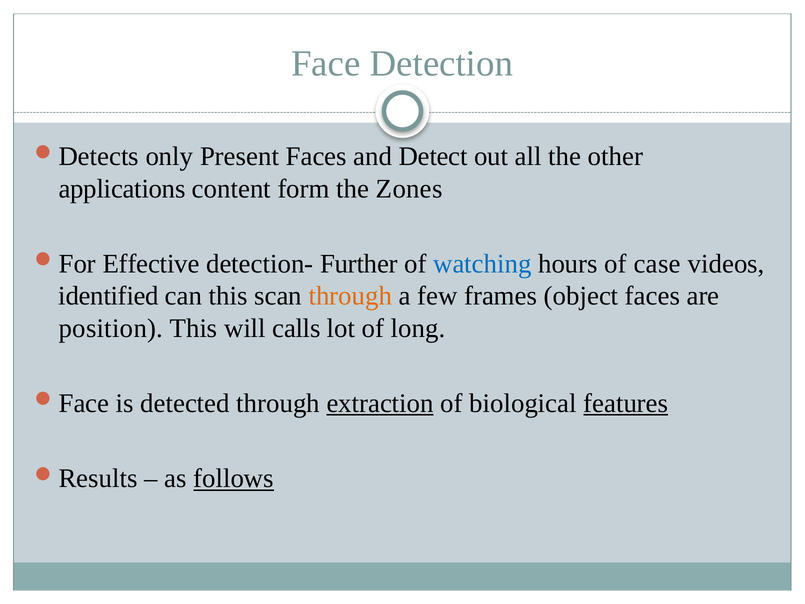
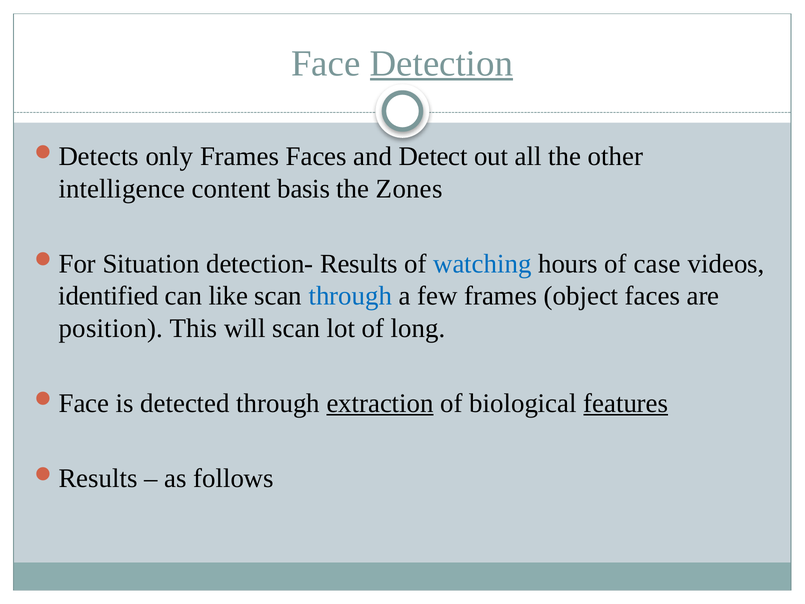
Detection underline: none -> present (441, 63)
only Present: Present -> Frames (240, 156)
applications: applications -> intelligence (122, 189)
form: form -> basis (304, 189)
Effective: Effective -> Situation (151, 264)
Further: Further -> Results (359, 264)
can this: this -> like (228, 296)
through colour: orange -> blue (350, 296)
will calls: calls -> scan (296, 328)
follows underline: present -> none (234, 478)
